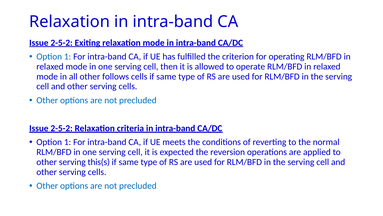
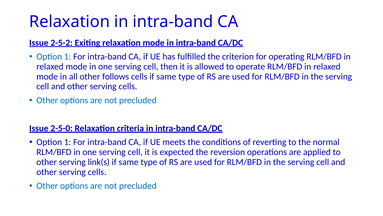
2-5-2: 2-5-2 -> 2-5-0 (62, 128)
this(s: this(s -> link(s (99, 162)
